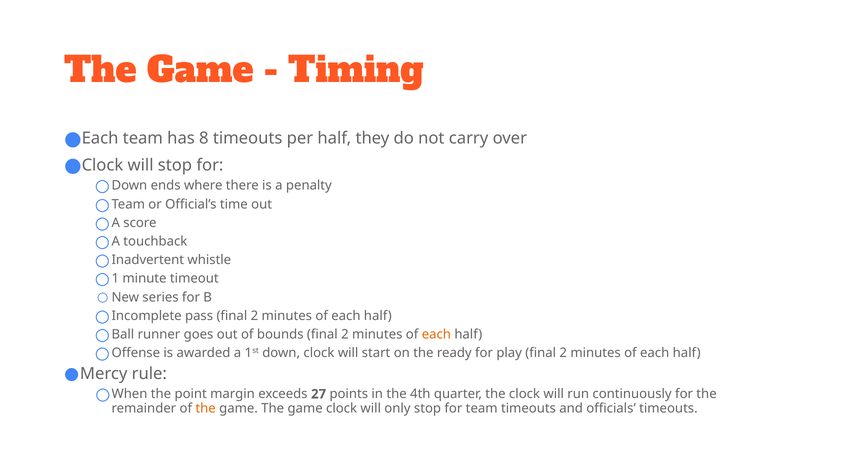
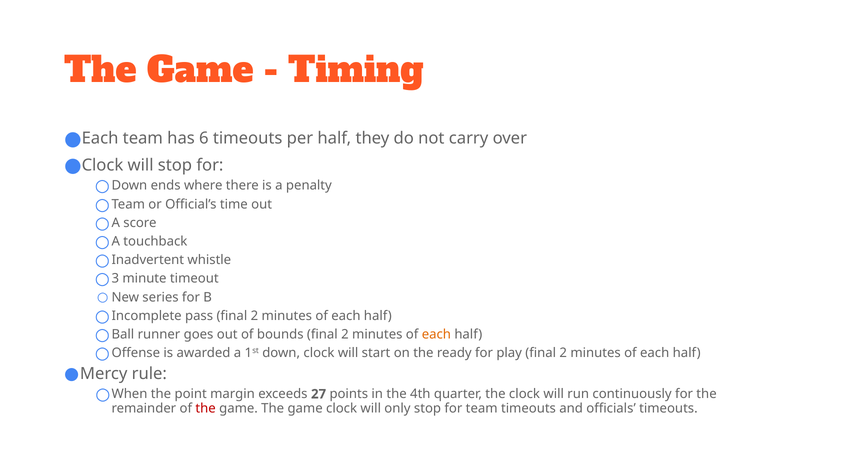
8: 8 -> 6 (204, 138)
1: 1 -> 3 (115, 278)
the colour: orange -> red (206, 408)
